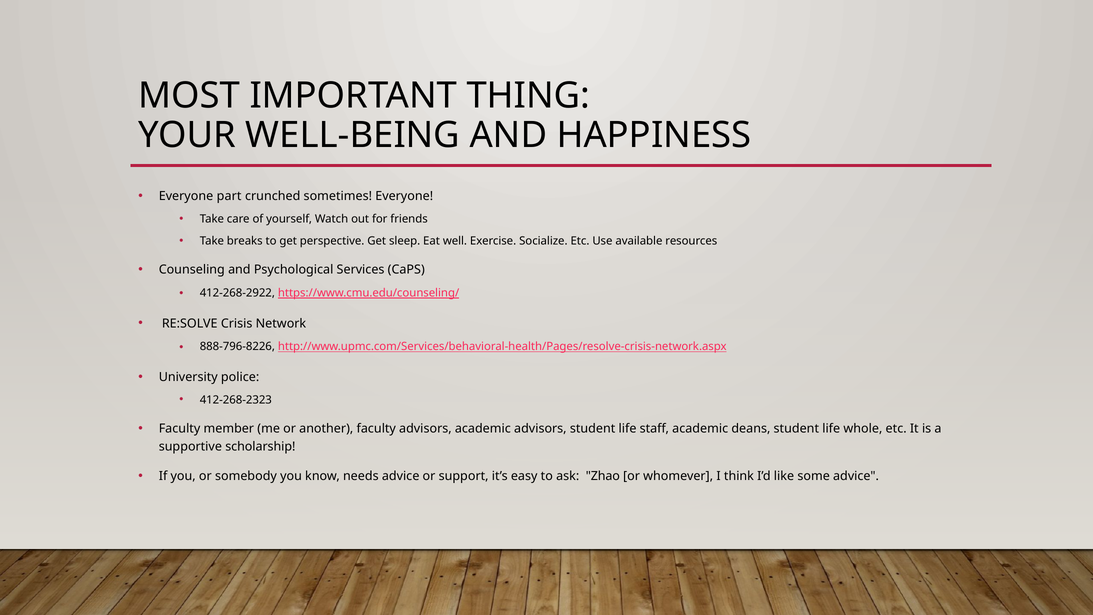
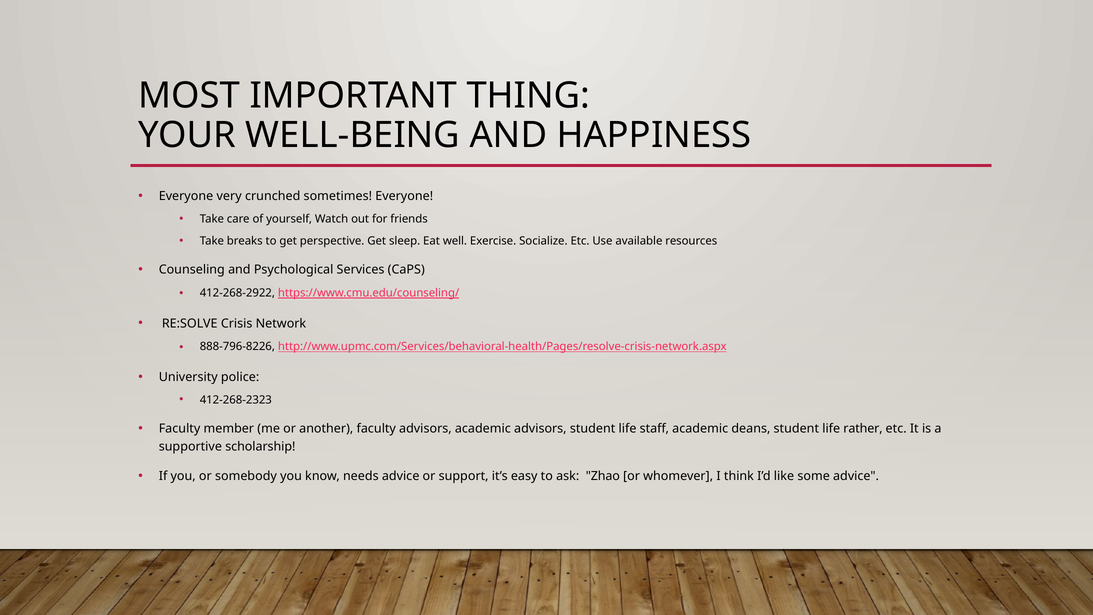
part: part -> very (229, 196)
whole: whole -> rather (863, 428)
